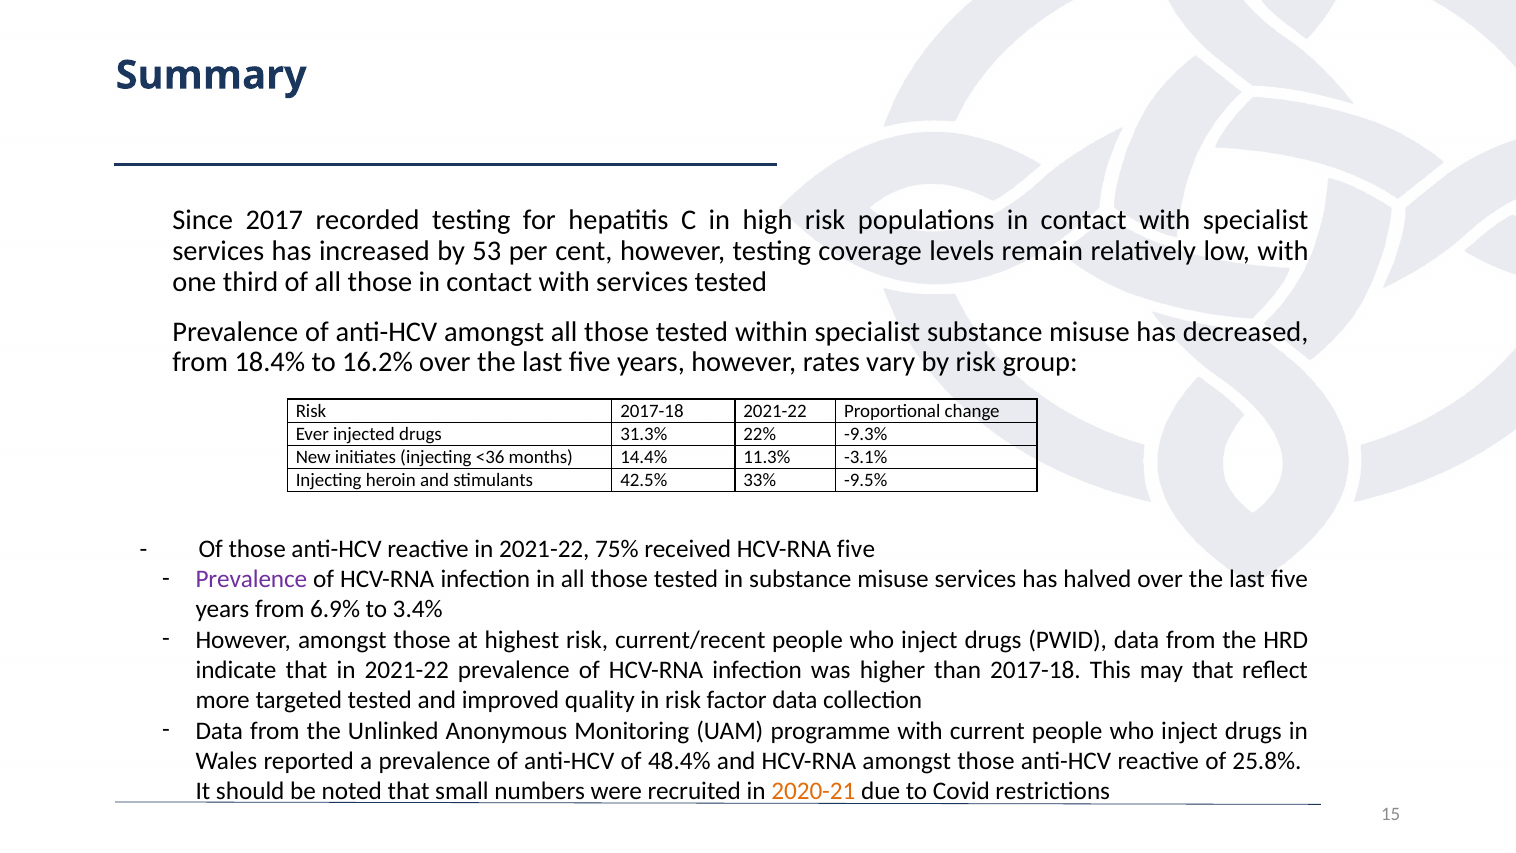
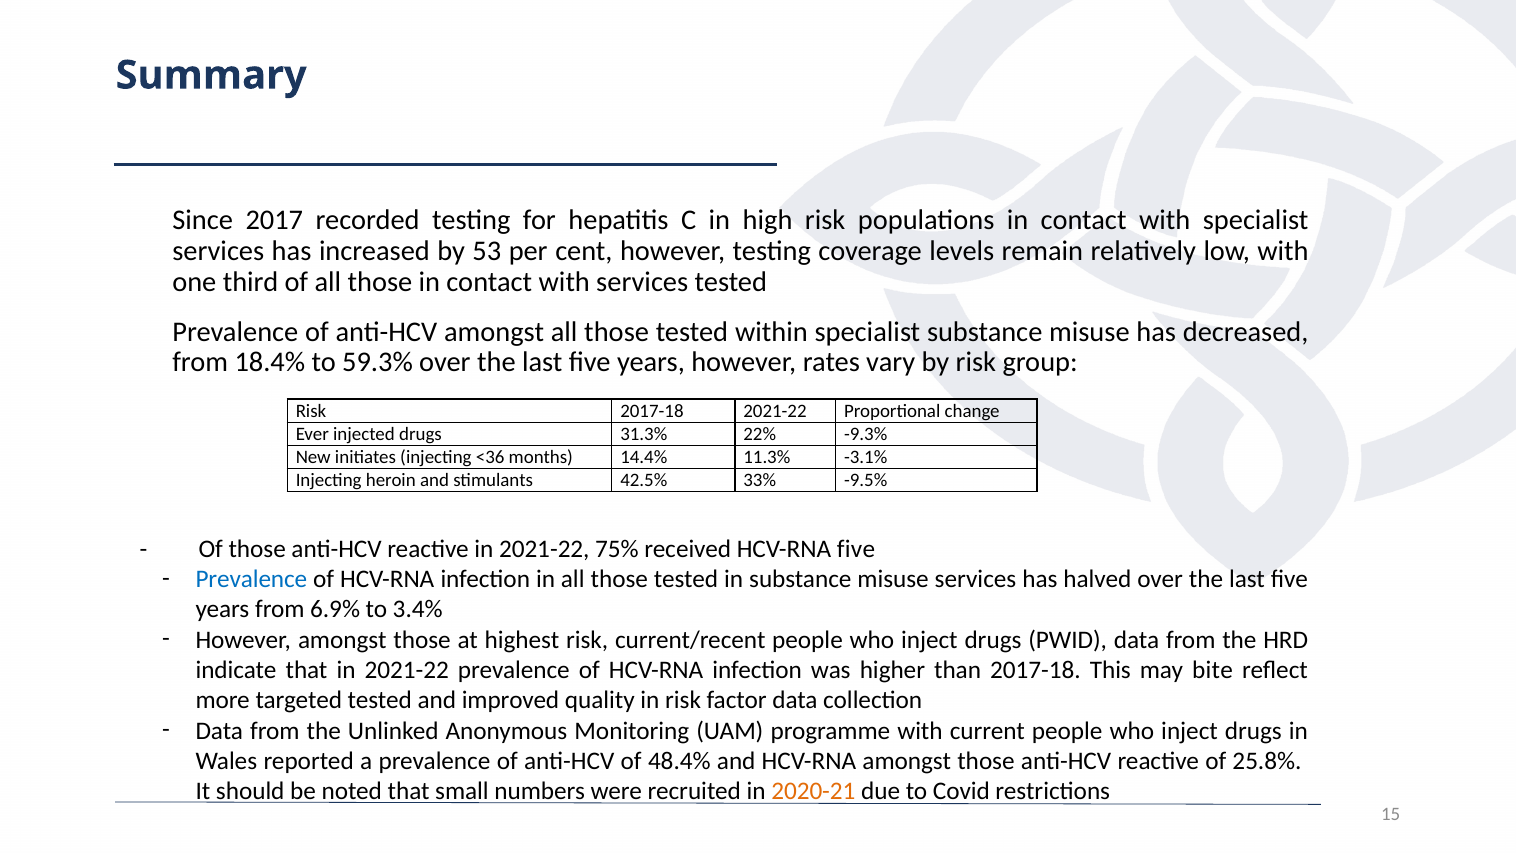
16.2%: 16.2% -> 59.3% (378, 362)
Prevalence colour: purple -> blue (251, 579)
may that: that -> bite (1213, 670)
